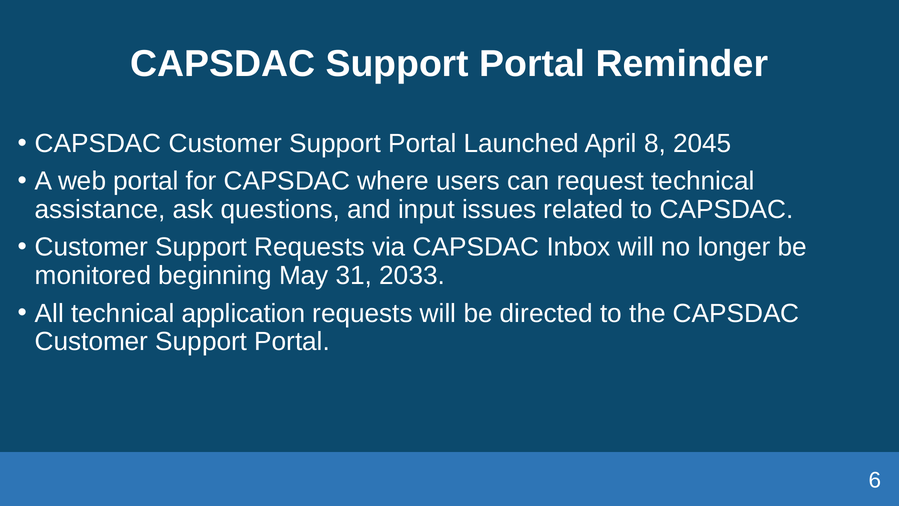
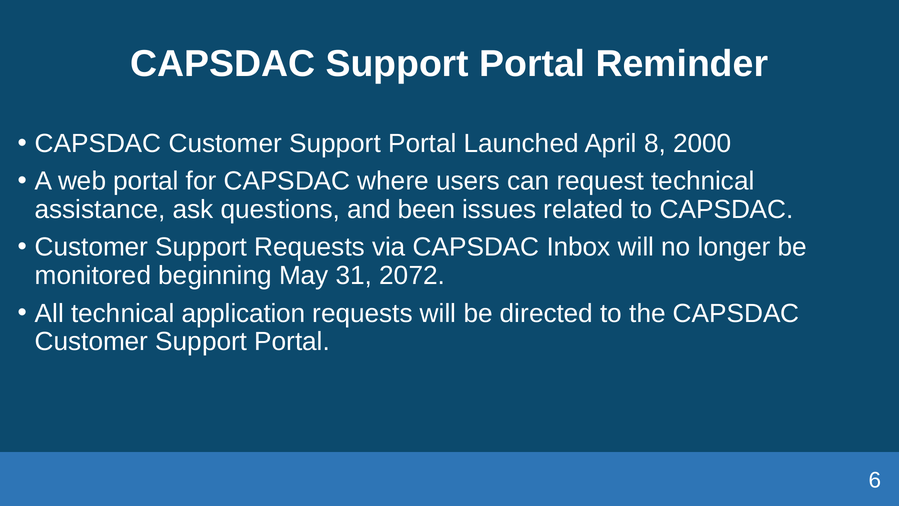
2045: 2045 -> 2000 (702, 143)
input: input -> been (427, 209)
2033: 2033 -> 2072 (412, 275)
